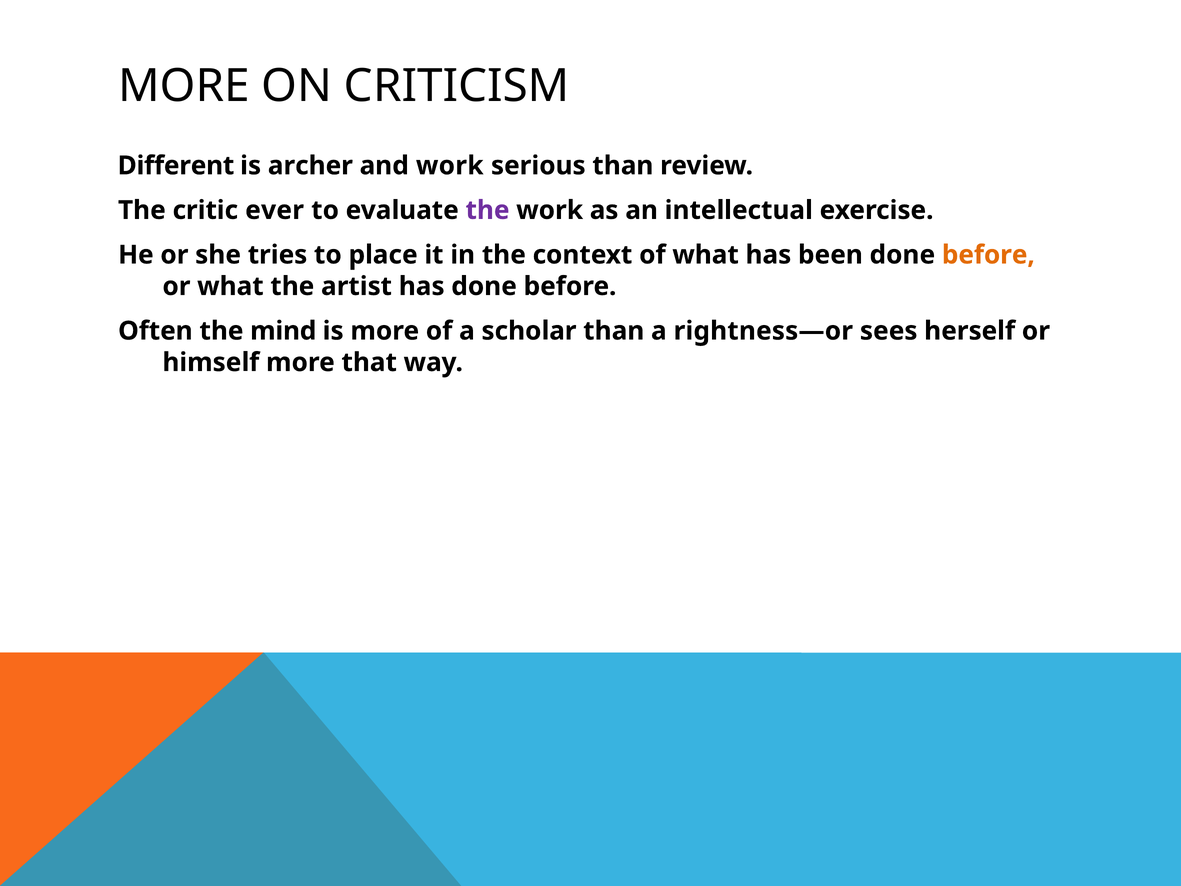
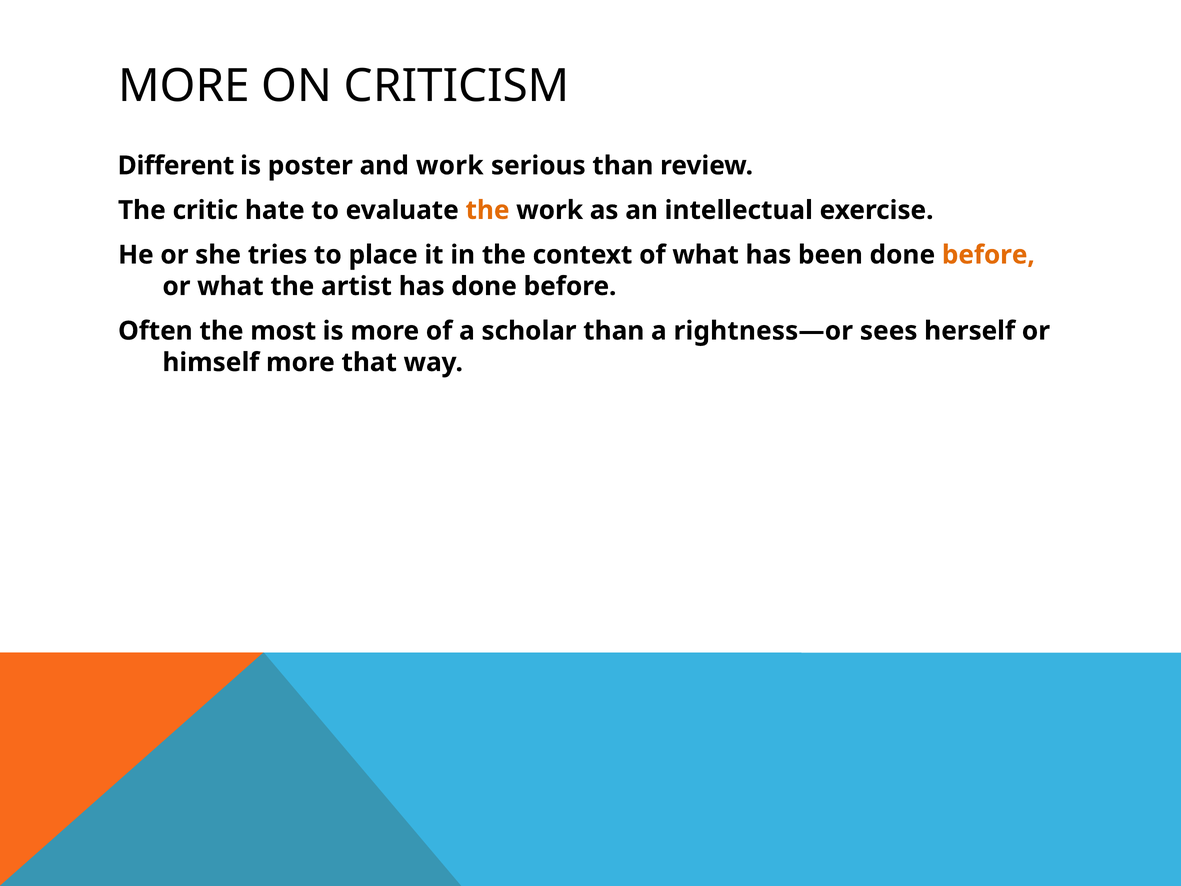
archer: archer -> poster (310, 166)
ever: ever -> hate (275, 210)
the colour: purple -> orange (488, 210)
mind: mind -> most (283, 331)
